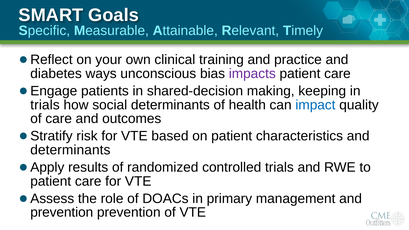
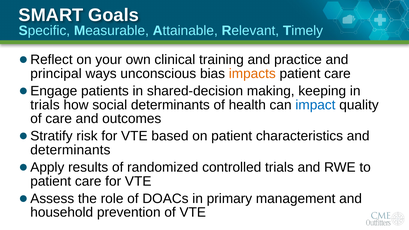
diabetes: diabetes -> principal (56, 74)
impacts colour: purple -> orange (252, 74)
prevention: prevention -> household (62, 213)
